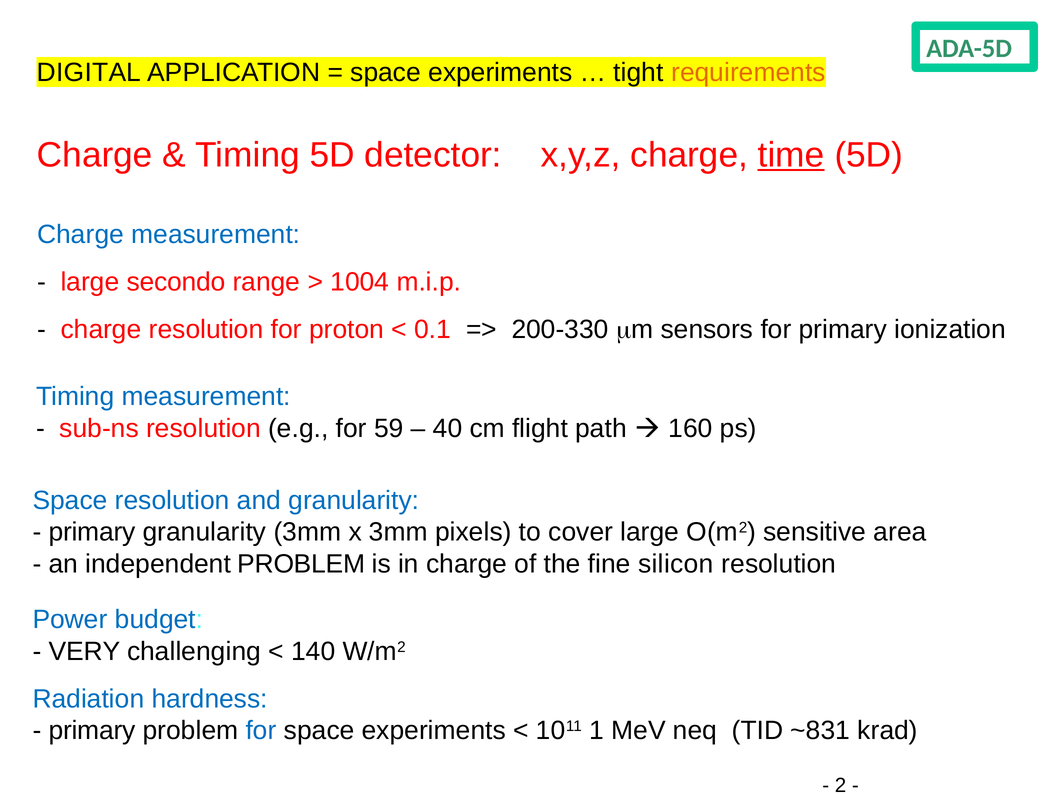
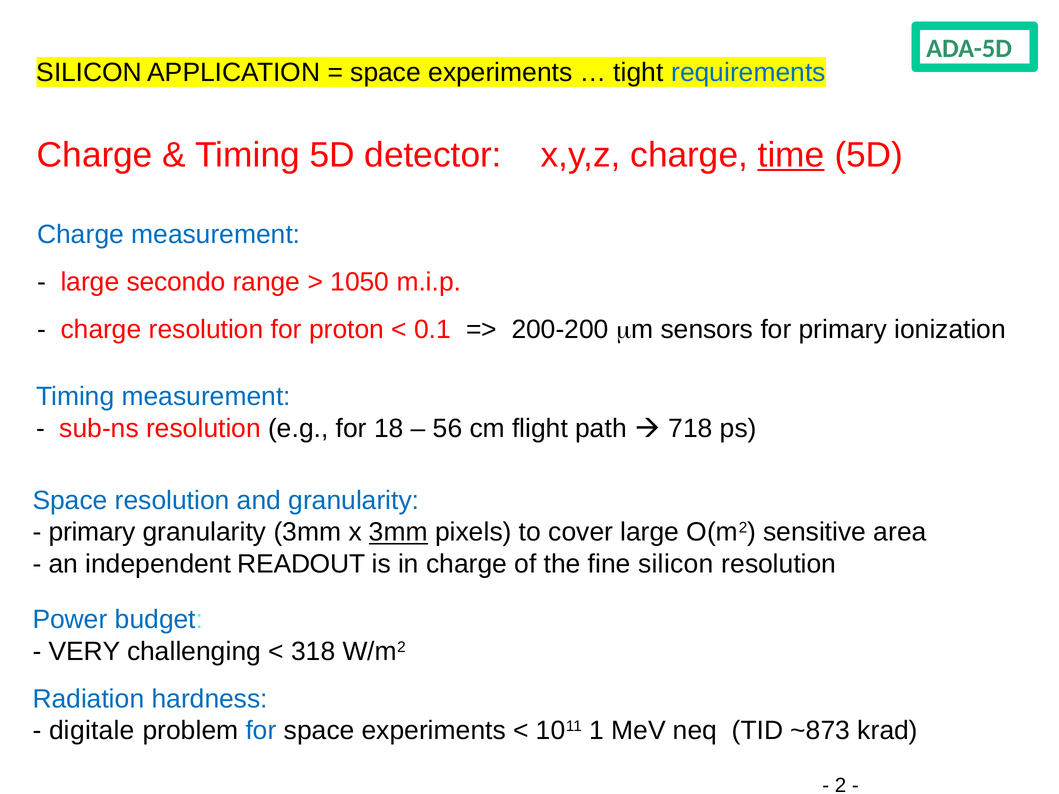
DIGITAL: DIGITAL -> SILICON (89, 72)
requirements colour: orange -> blue (748, 72)
1004: 1004 -> 1050 (360, 282)
200-330: 200-330 -> 200-200 (560, 330)
59: 59 -> 18 (389, 429)
40: 40 -> 56 (447, 429)
160: 160 -> 718 (691, 429)
3mm underline: none -> present (398, 532)
independent PROBLEM: PROBLEM -> READOUT (301, 564)
140: 140 -> 318 (313, 652)
primary: primary -> digitale (92, 731)
~831: ~831 -> ~873 (820, 731)
